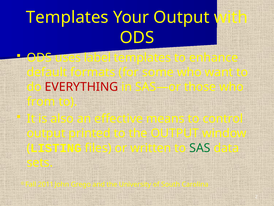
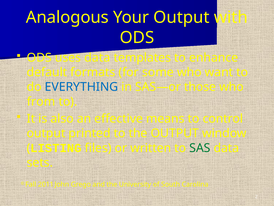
Templates: Templates -> Analogous (67, 17)
uses label: label -> data (97, 57)
EVERYTHING colour: red -> blue (81, 87)
